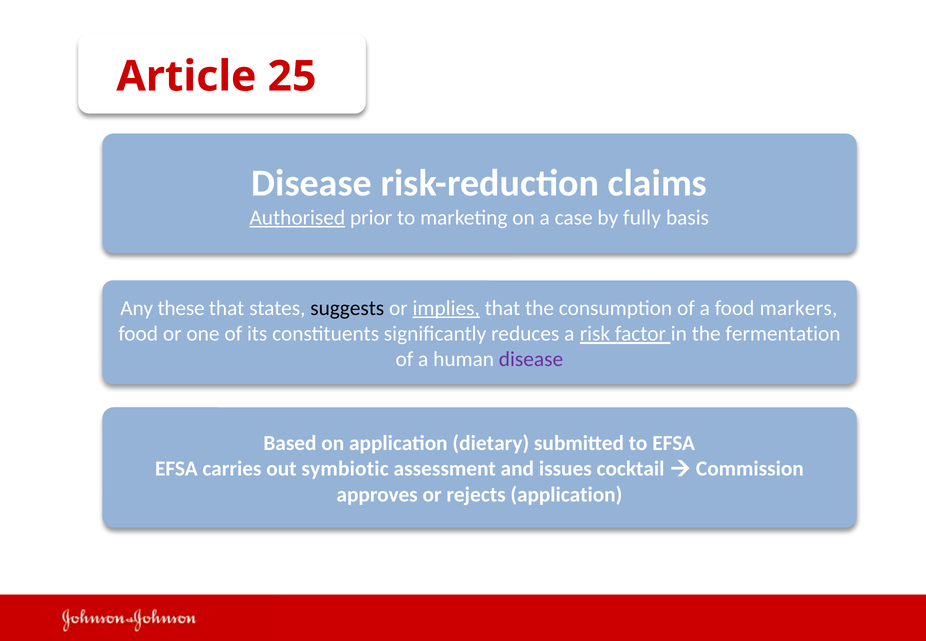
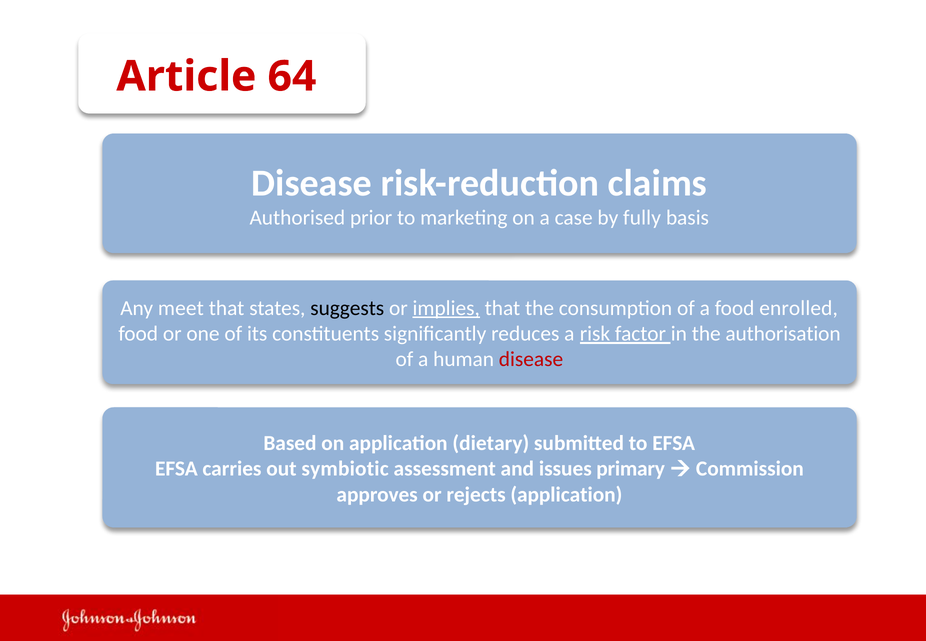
25: 25 -> 64 (292, 76)
Authorised underline: present -> none (297, 218)
these: these -> meet (181, 308)
markers: markers -> enrolled (799, 308)
fermentation: fermentation -> authorisation (783, 334)
disease colour: purple -> red (531, 359)
cocktail: cocktail -> primary (631, 469)
